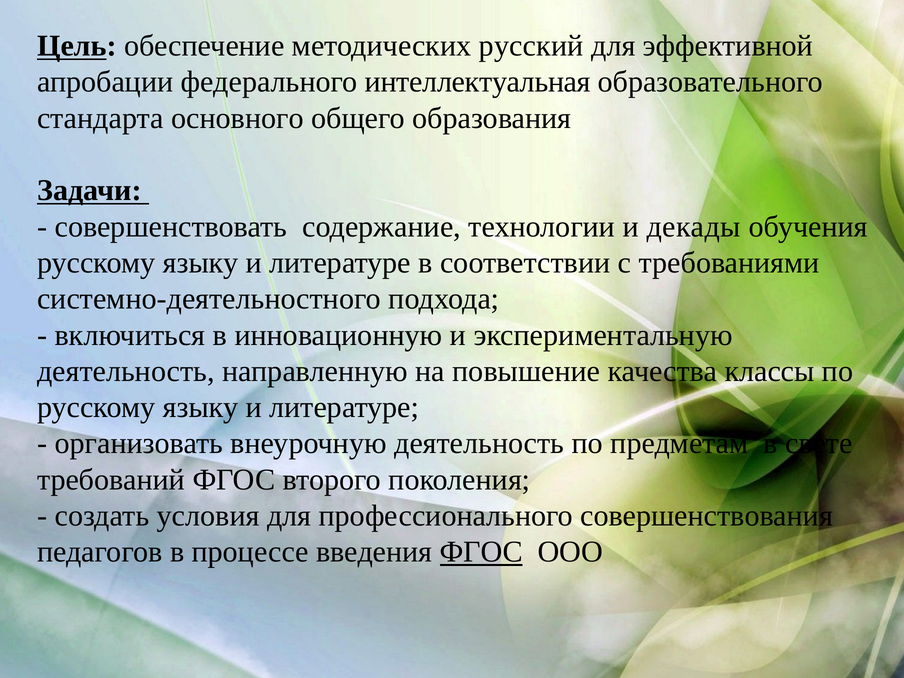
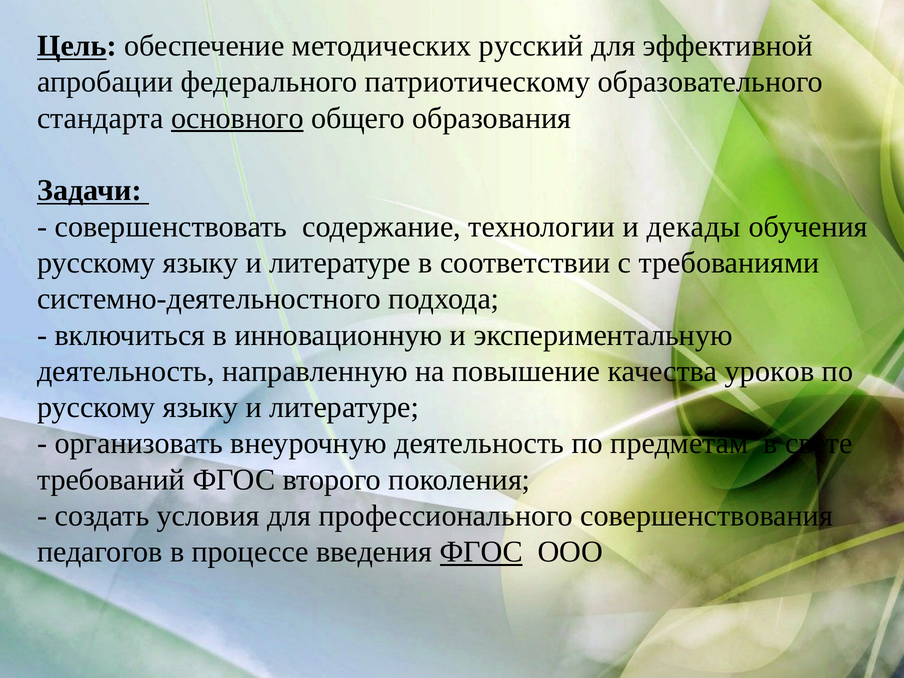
интеллектуальная: интеллектуальная -> патриотическому (478, 82)
основного underline: none -> present (237, 118)
классы: классы -> уроков (769, 371)
